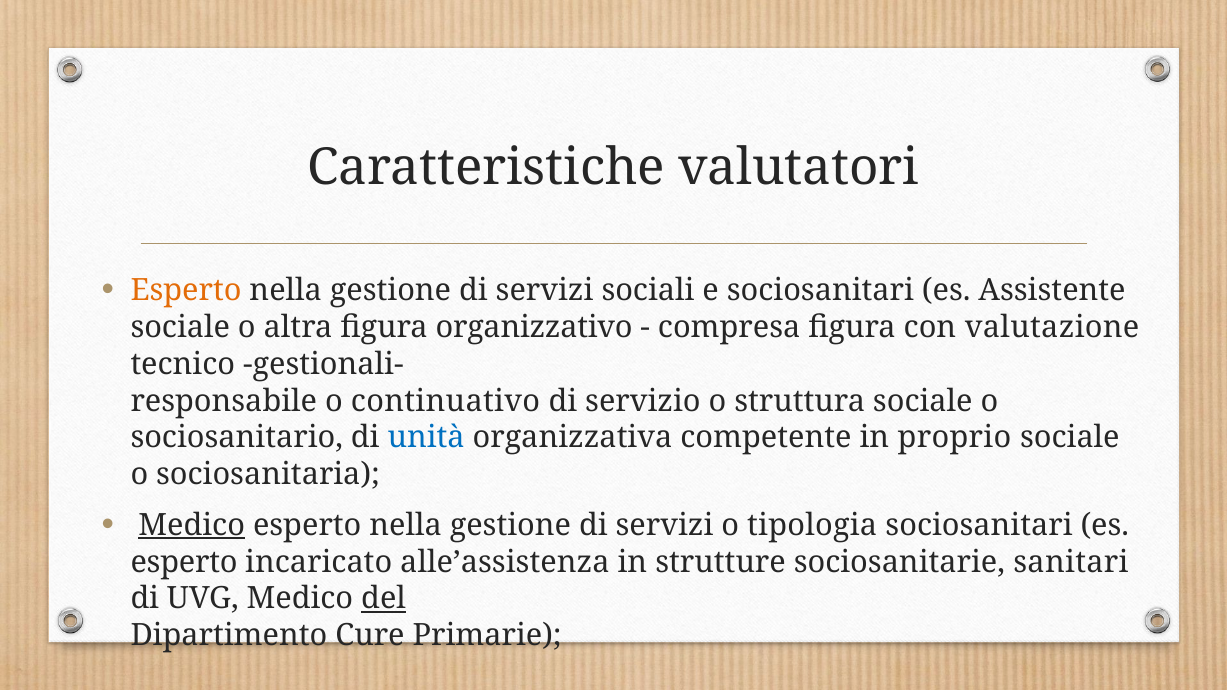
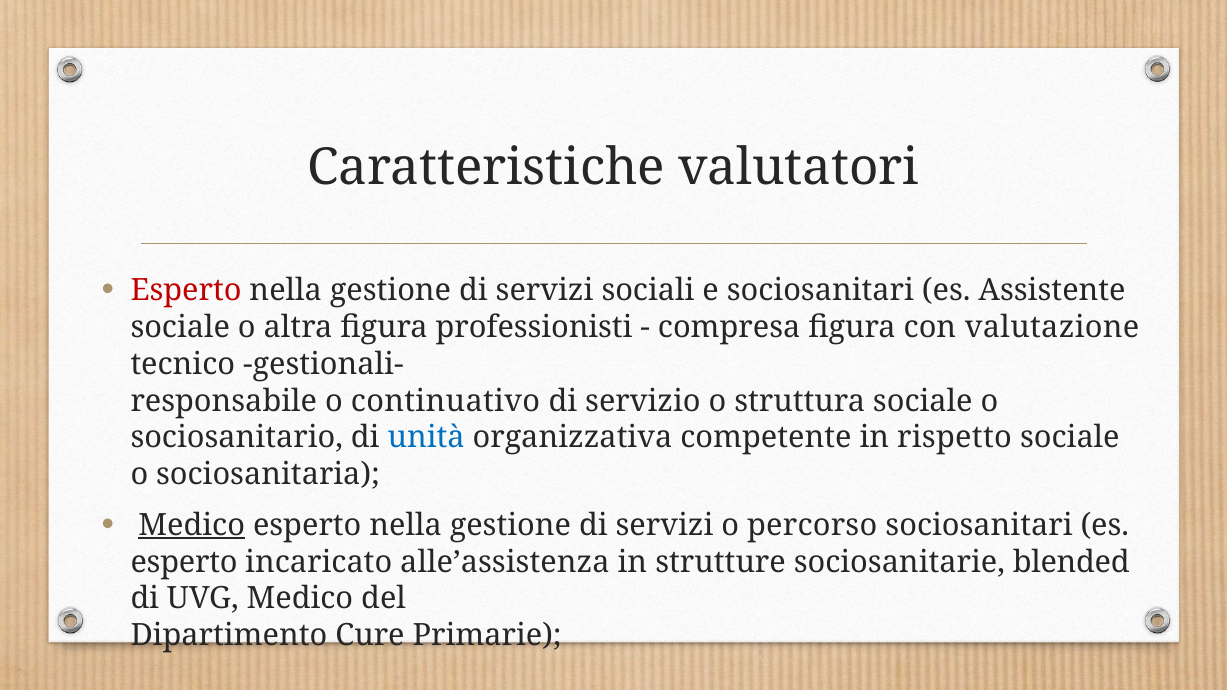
Esperto colour: orange -> red (186, 291)
organizzativo: organizzativo -> professionisti (534, 328)
proprio: proprio -> rispetto (954, 438)
tipologia: tipologia -> percorso (812, 525)
sanitari: sanitari -> blended (1071, 562)
del underline: present -> none (384, 599)
